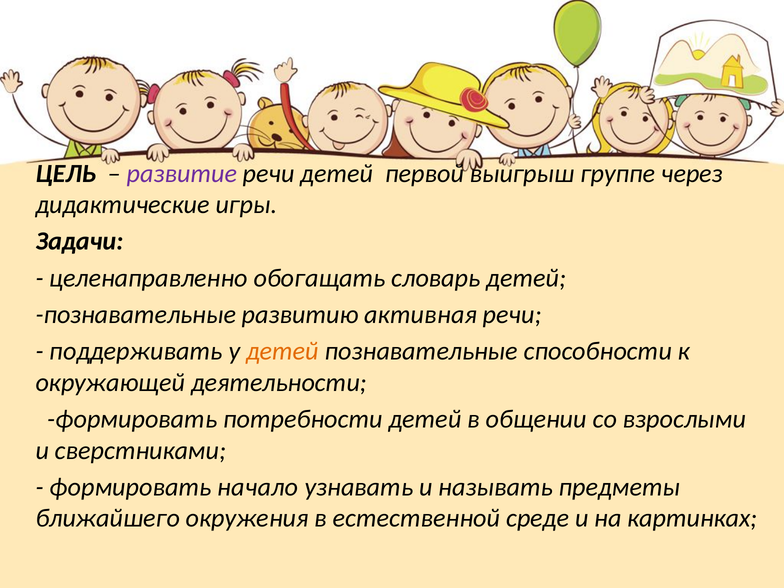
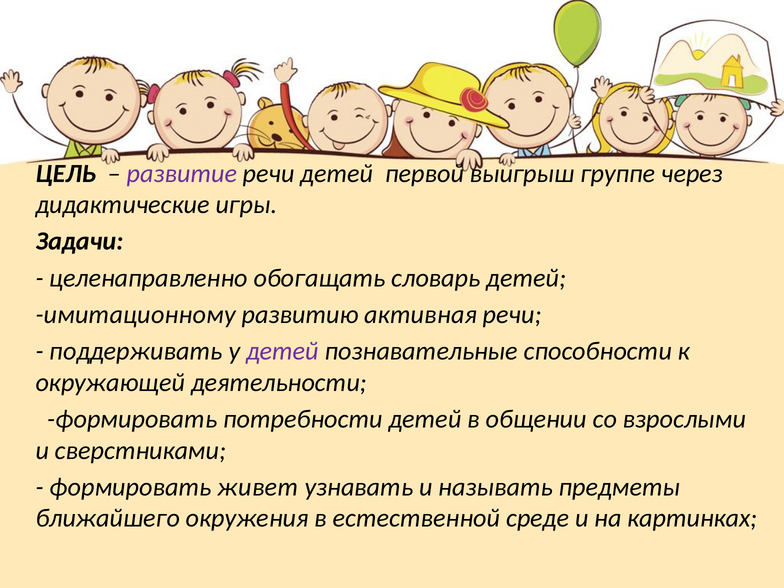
познавательные: познавательные -> имитационному (136, 315)
детей colour: orange -> purple (282, 351)
начало: начало -> живет (258, 487)
